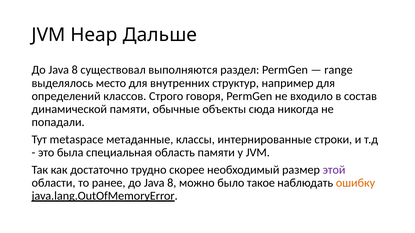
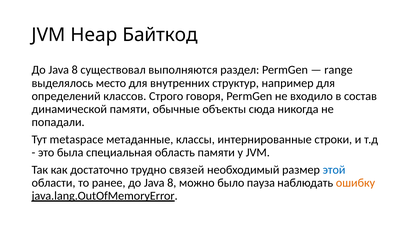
Дальше: Дальше -> Байткод (160, 35)
скорее: скорее -> связей (187, 170)
этой colour: purple -> blue (334, 170)
такое: такое -> пауза (261, 183)
